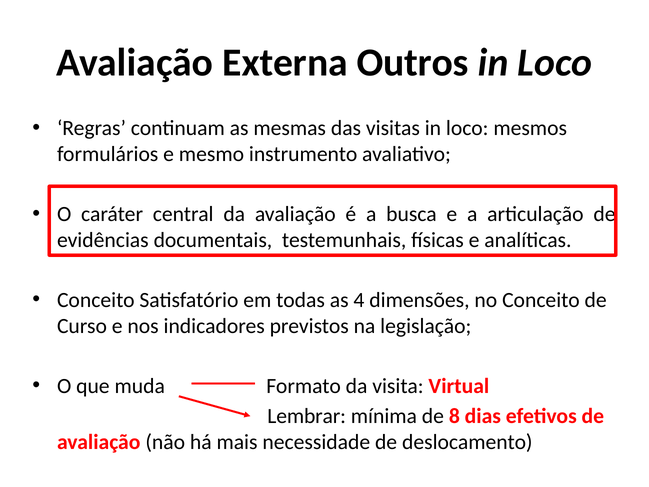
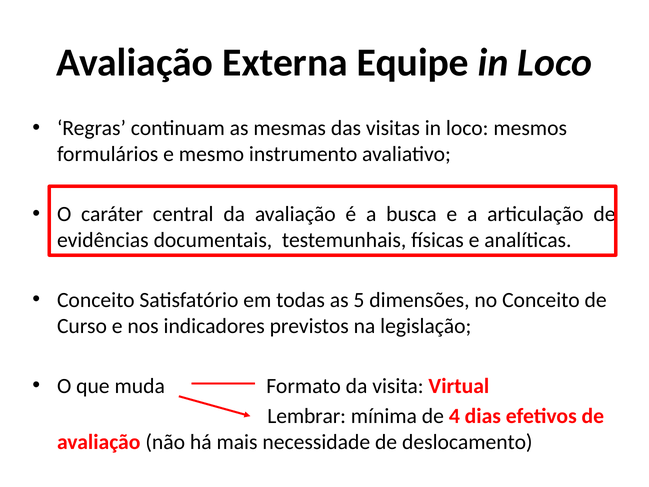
Outros: Outros -> Equipe (413, 62)
4: 4 -> 5 (359, 300)
8: 8 -> 4 (454, 416)
